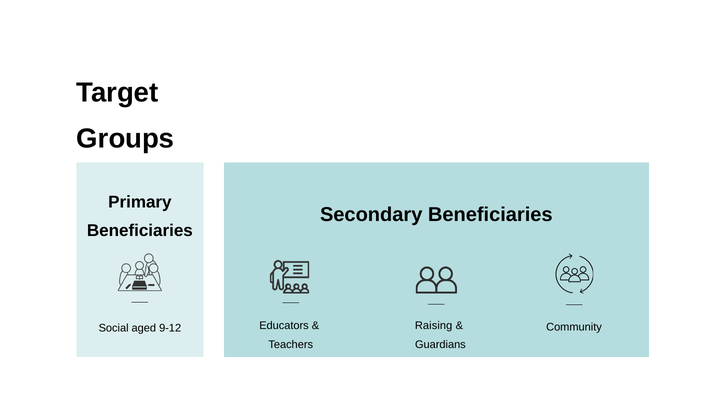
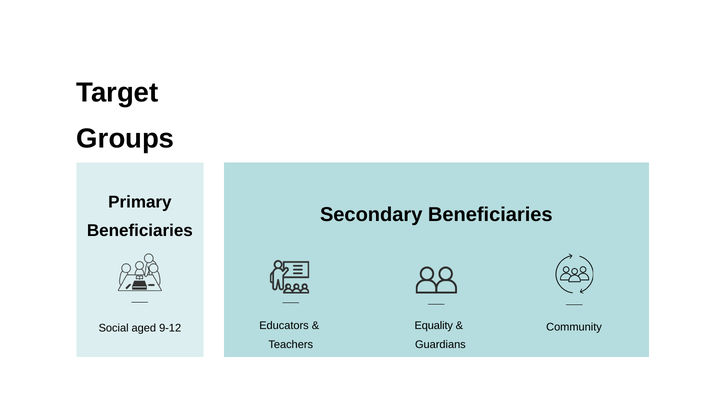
Raising: Raising -> Equality (434, 326)
